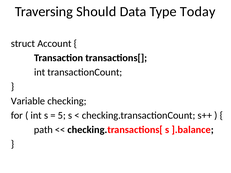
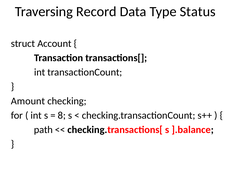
Should: Should -> Record (96, 12)
Today: Today -> Status (198, 12)
Variable: Variable -> Amount (28, 101)
5: 5 -> 8 (62, 115)
